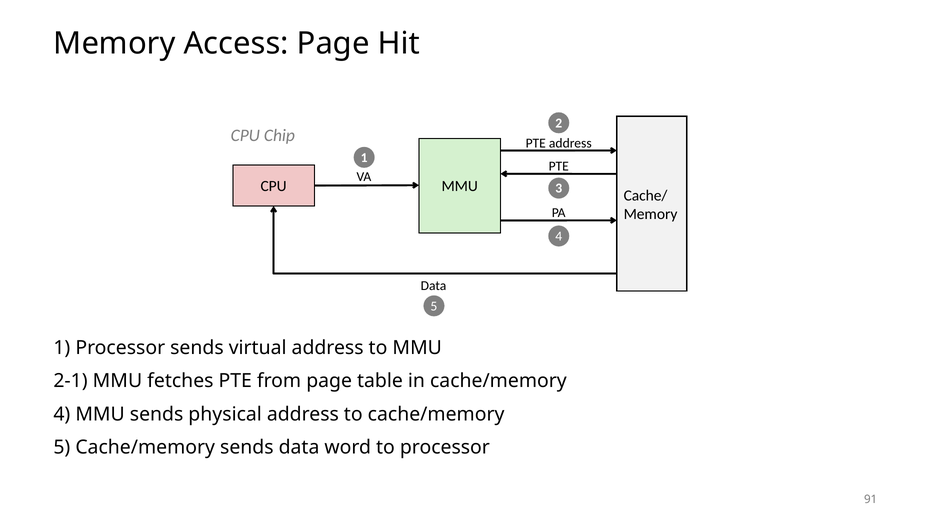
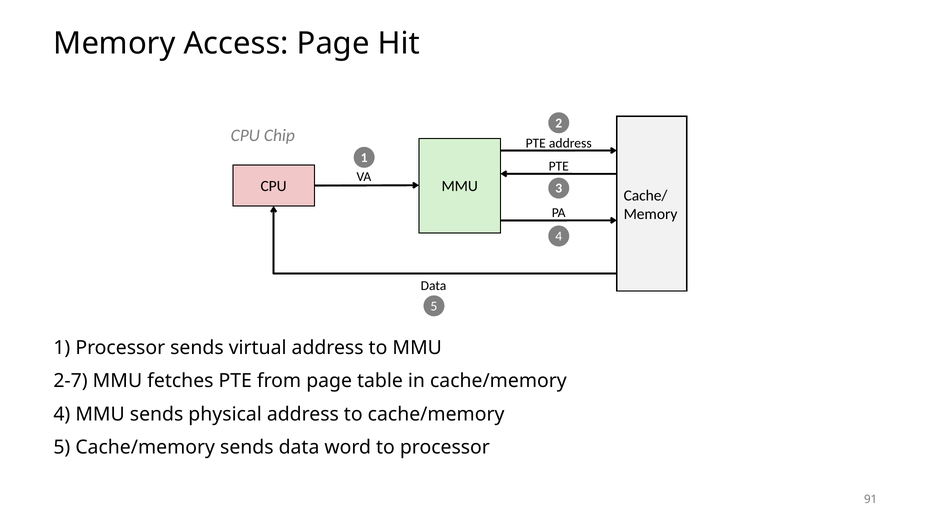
2-1: 2-1 -> 2-7 (71, 381)
